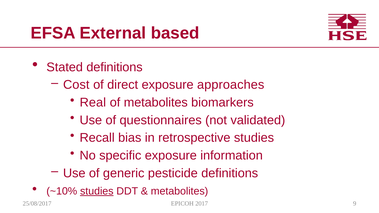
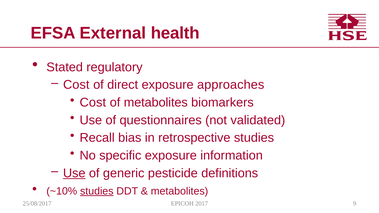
based: based -> health (175, 33)
Stated definitions: definitions -> regulatory (114, 67)
Real: Real -> Cost (93, 103)
Use underline: none -> present (74, 173)
